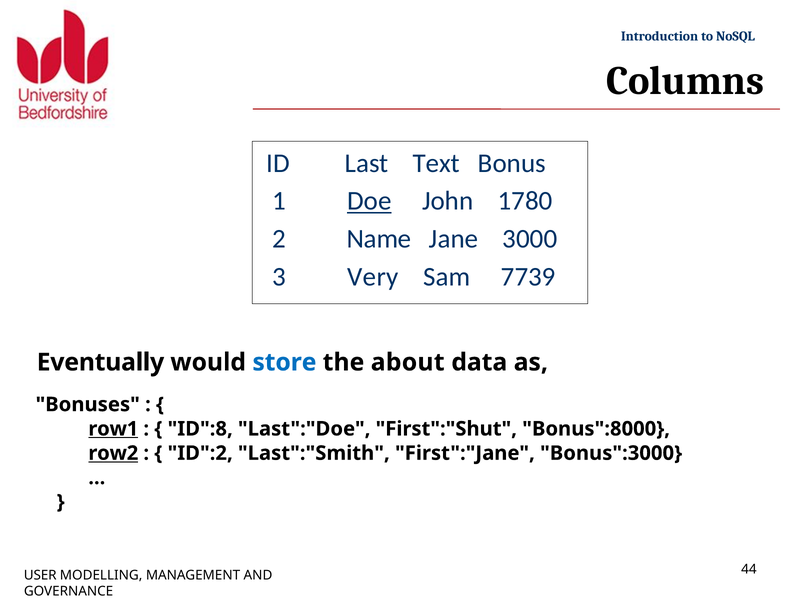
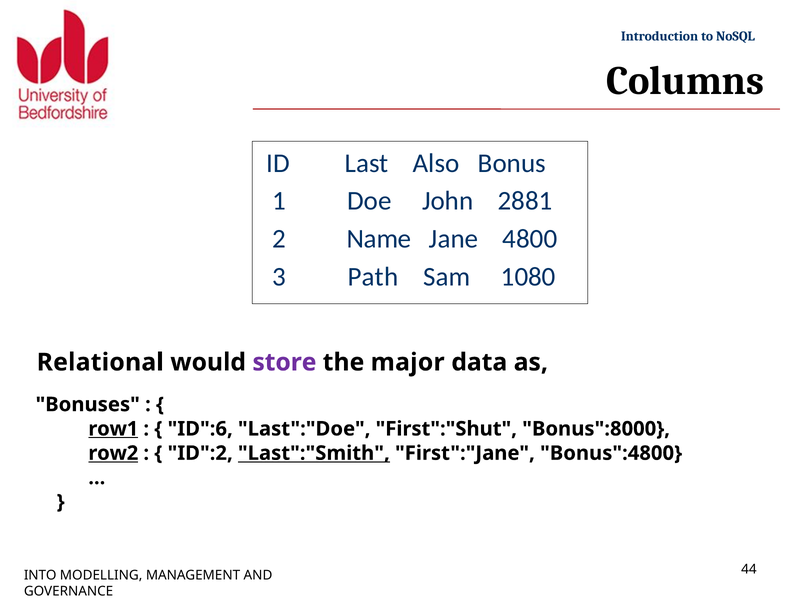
Text: Text -> Also (436, 163)
Doe underline: present -> none (369, 201)
1780: 1780 -> 2881 (525, 201)
3000: 3000 -> 4800 (530, 239)
Very: Very -> Path (373, 277)
7739: 7739 -> 1080 (528, 277)
Eventually: Eventually -> Relational (100, 362)
store colour: blue -> purple (284, 362)
about: about -> major (408, 362)
ID":8: ID":8 -> ID":6 (200, 429)
Last":"Smith underline: none -> present (314, 453)
Bonus":3000: Bonus":3000 -> Bonus":4800 (611, 453)
USER: USER -> INTO (40, 575)
